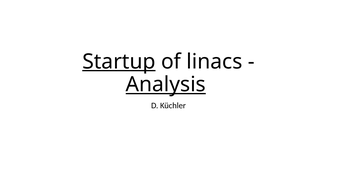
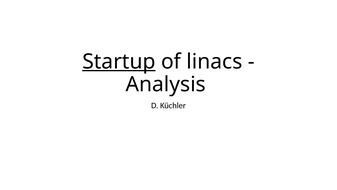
Analysis underline: present -> none (166, 84)
